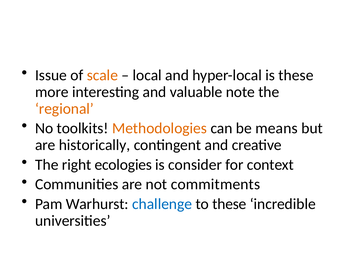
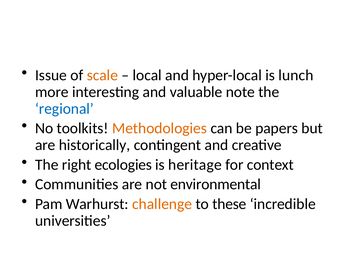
is these: these -> lunch (296, 75)
regional colour: orange -> blue (64, 109)
means: means -> papers (277, 128)
consider: consider -> heritage (195, 165)
commitments: commitments -> environmental (216, 184)
challenge colour: blue -> orange (162, 204)
